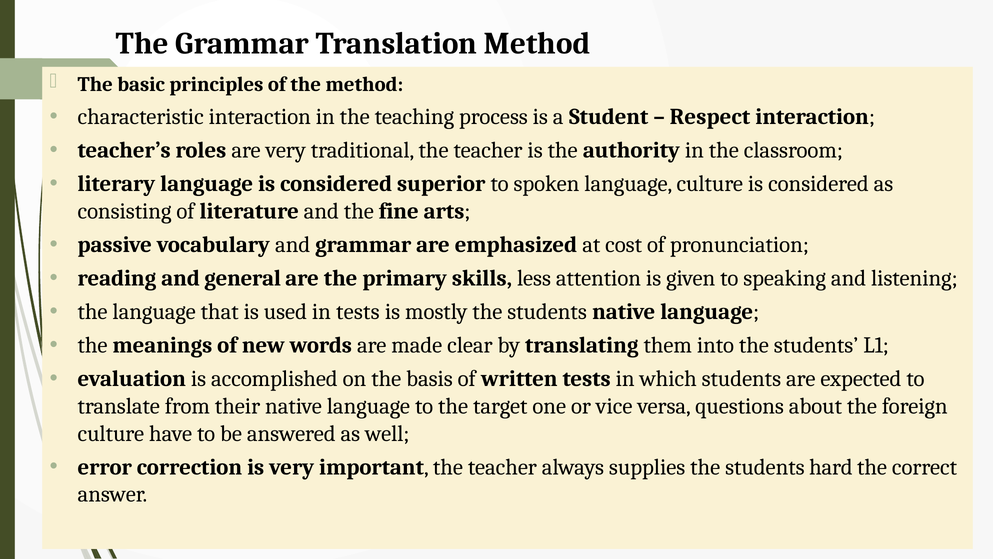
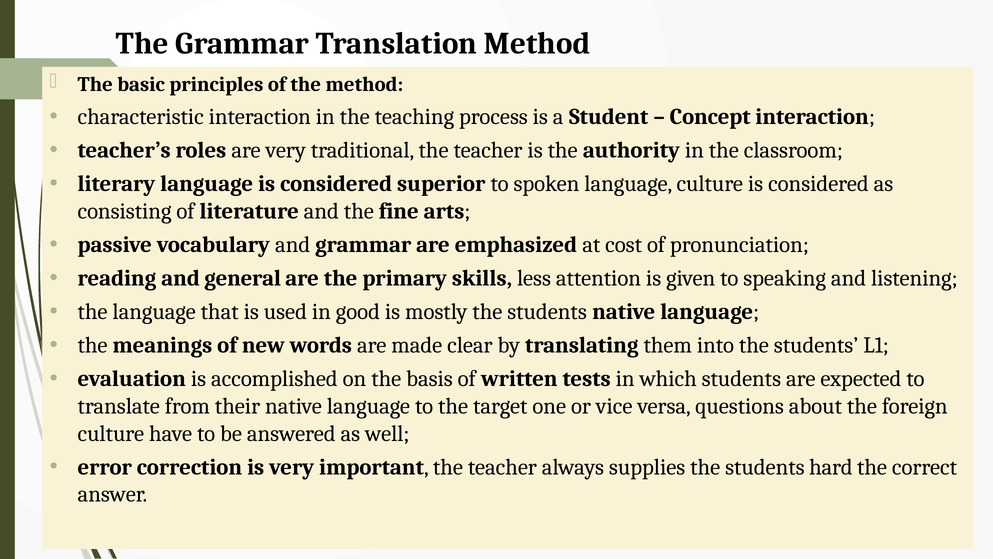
Respect: Respect -> Concept (710, 117)
in tests: tests -> good (358, 312)
